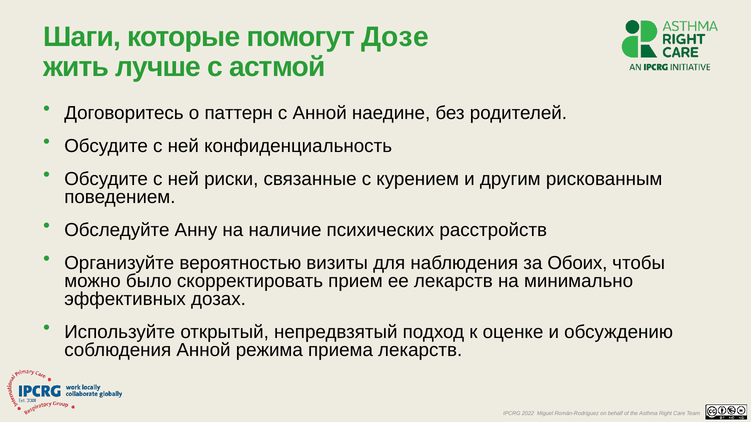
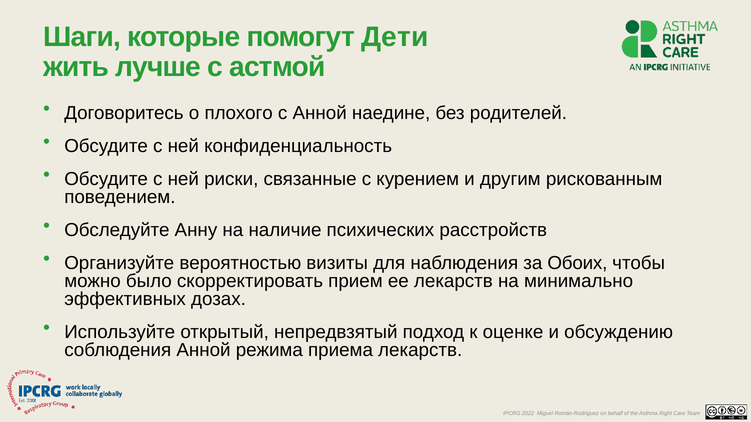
Дозе: Дозе -> Дети (395, 37)
паттерн: паттерн -> плохого (239, 113)
